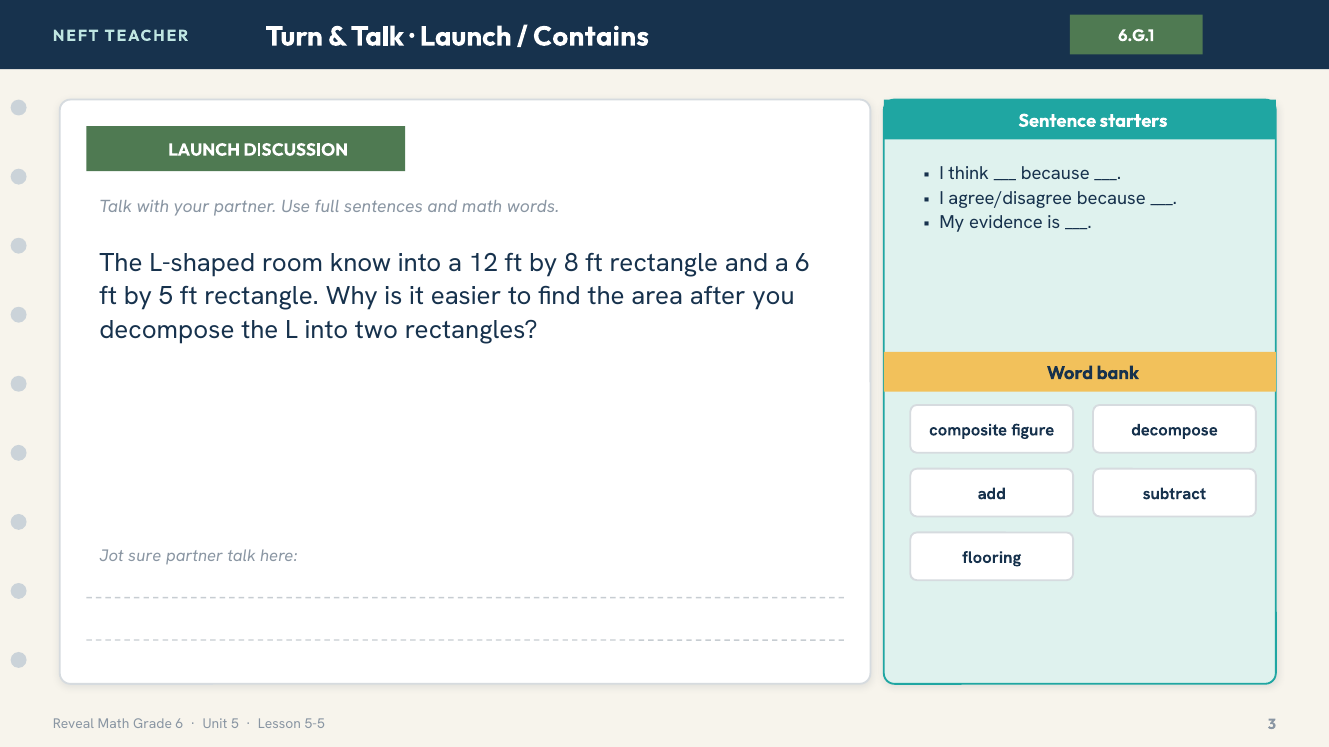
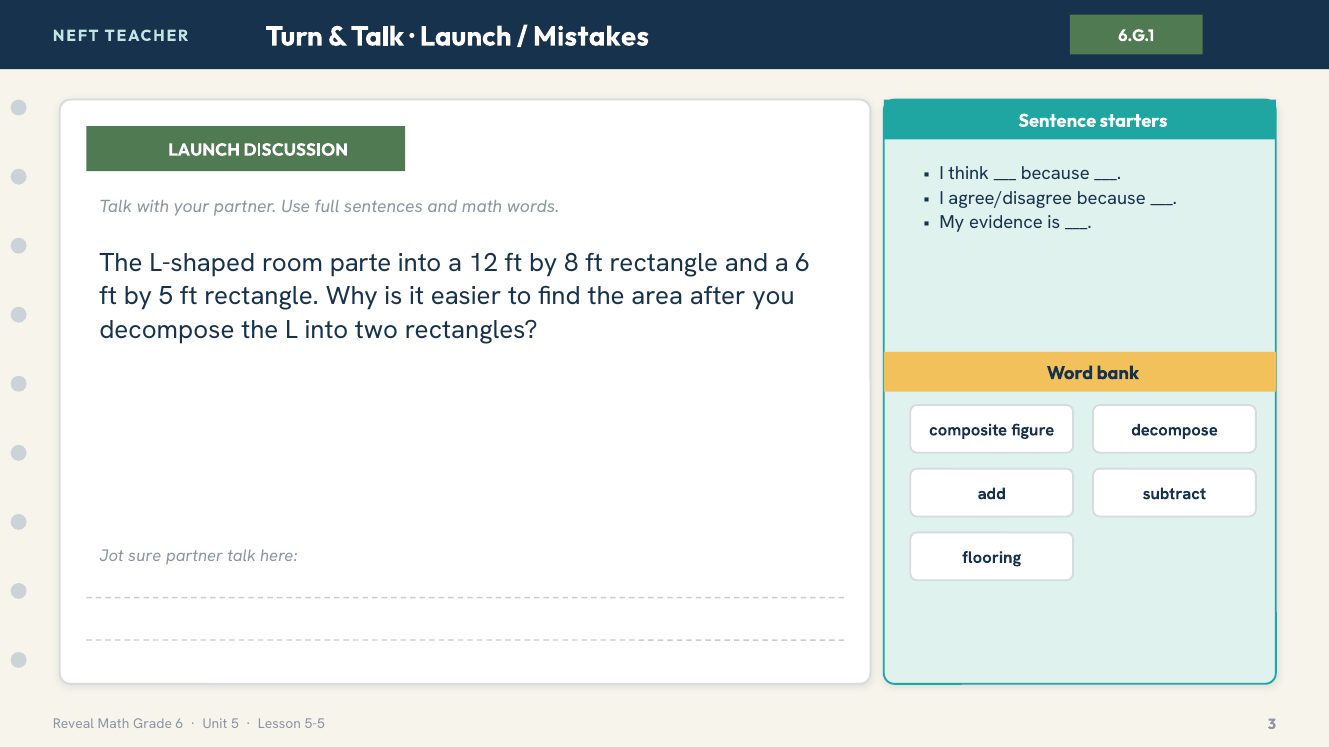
Contains: Contains -> Mistakes (591, 36)
know: know -> parte (361, 263)
